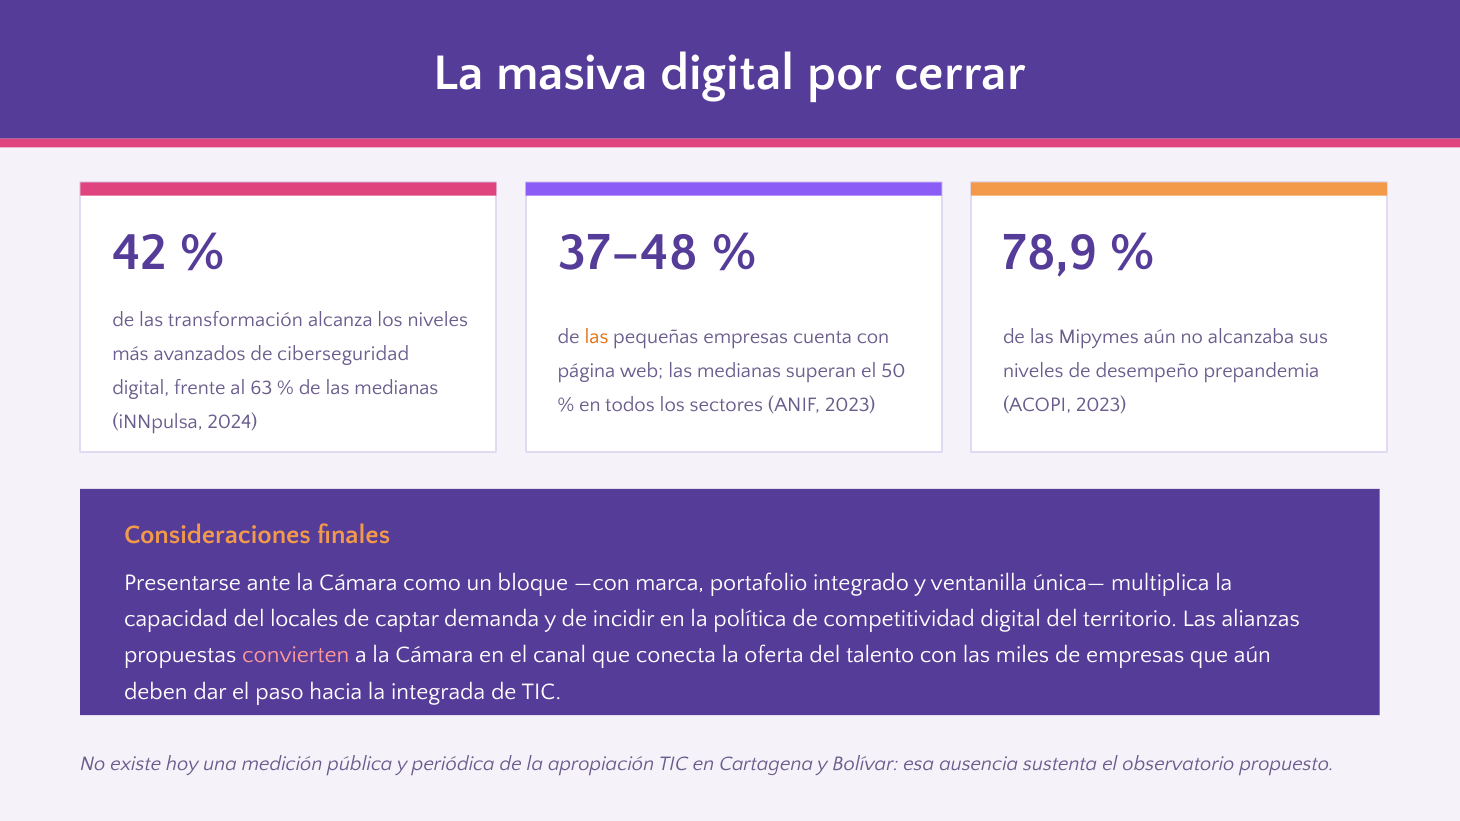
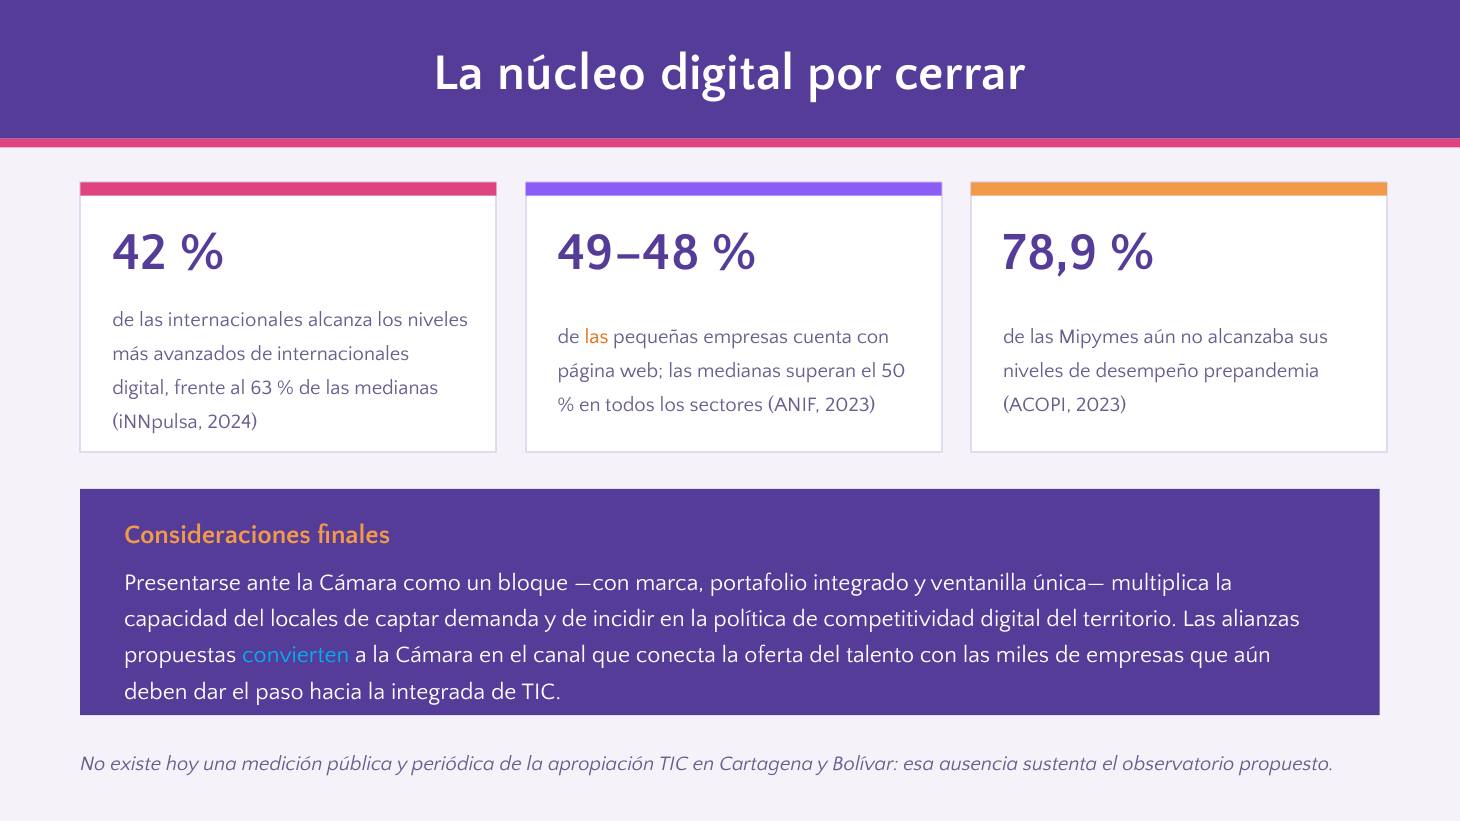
masiva: masiva -> núcleo (572, 73)
37–48: 37–48 -> 49–48 (629, 252)
las transformación: transformación -> internacionales (235, 320)
de ciberseguridad: ciberseguridad -> internacionales (343, 354)
convierten colour: pink -> light blue (296, 655)
